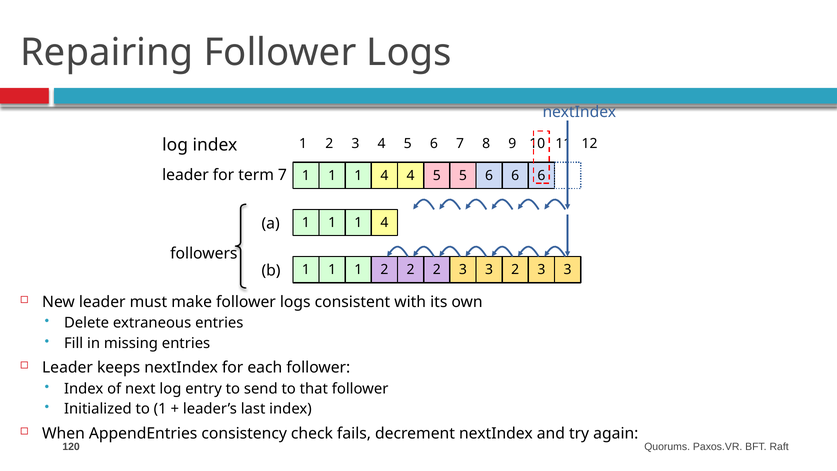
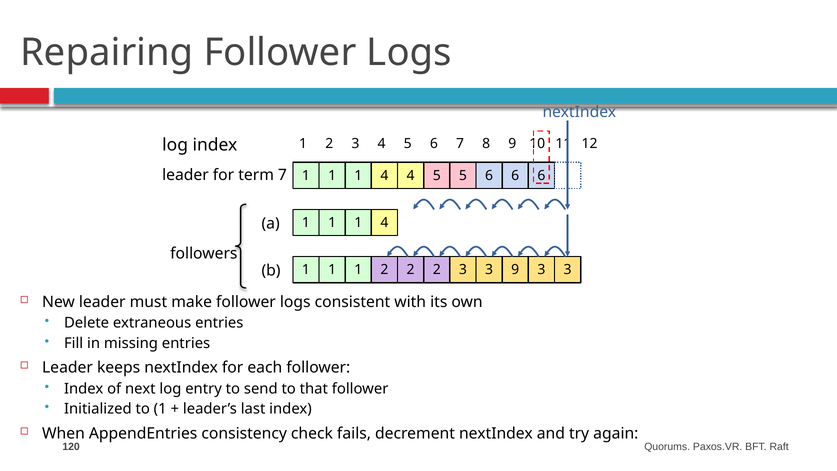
3 3 2: 2 -> 9 (515, 270)
